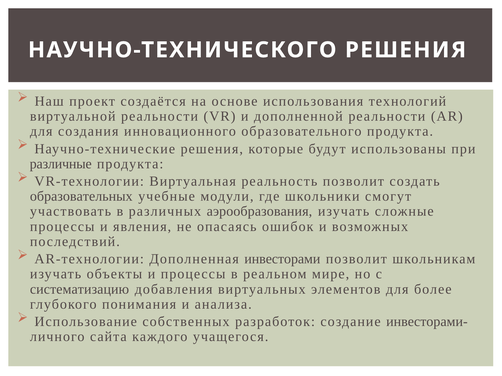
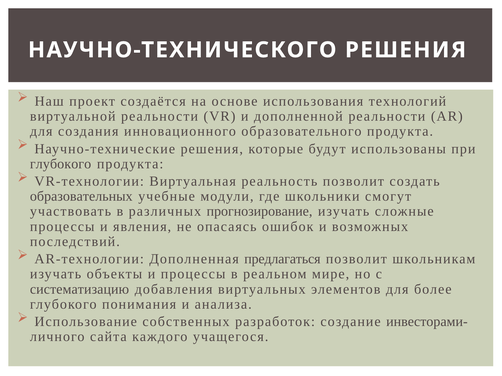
различные: различные -> глубокого (61, 164)
аэрообразования: аэрообразования -> прогнозирование (260, 212)
инвесторами: инвесторами -> предлагаться (282, 259)
